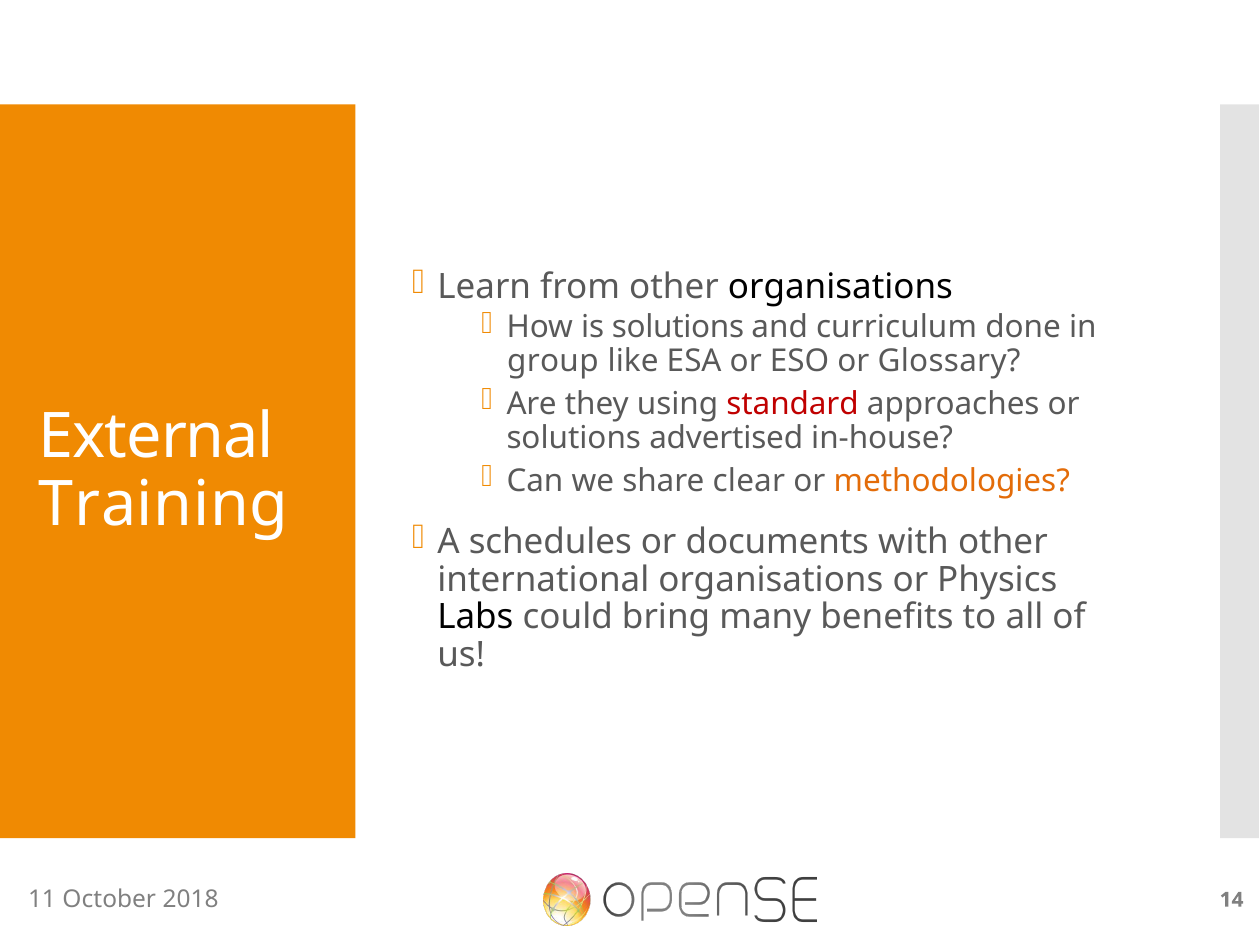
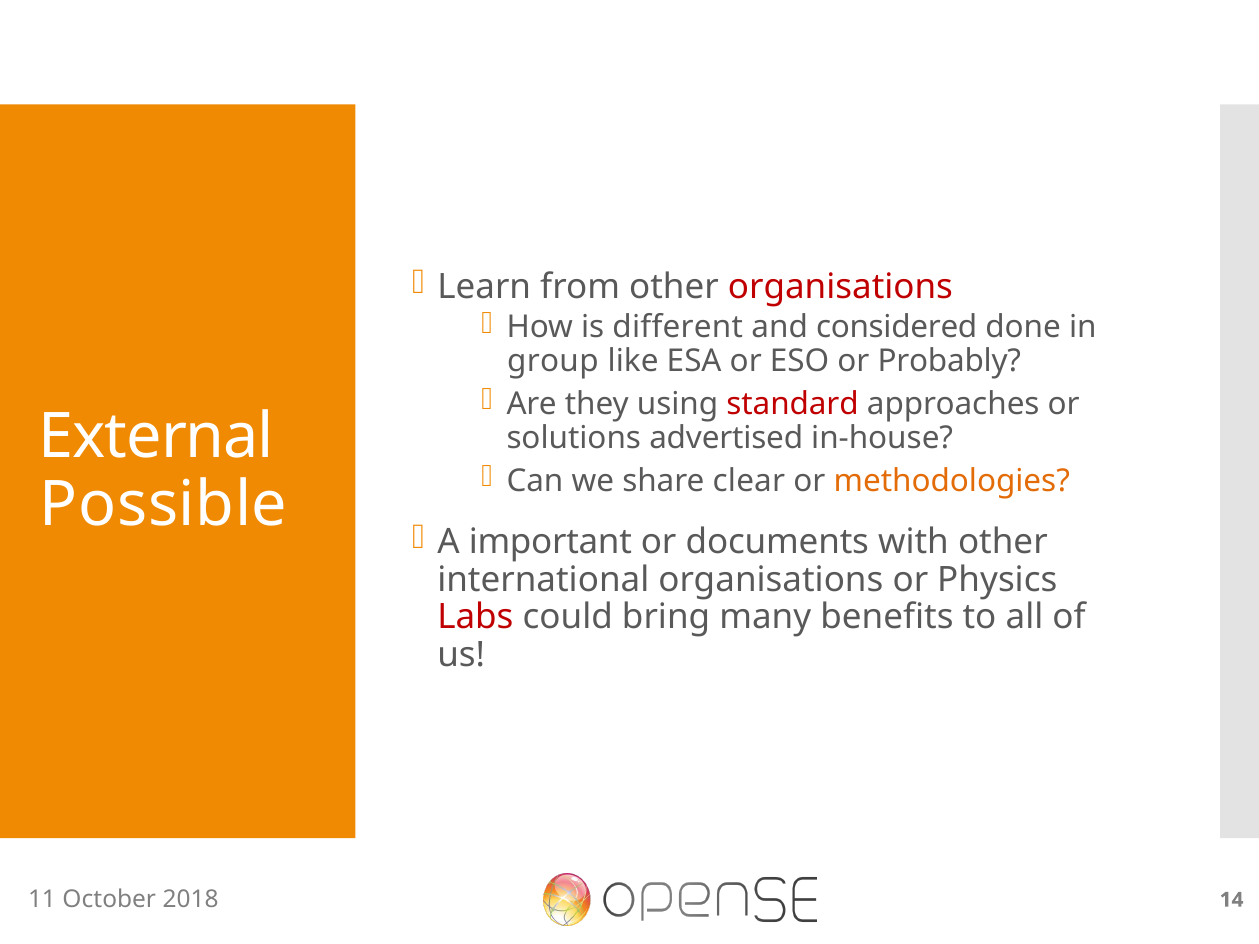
organisations colour: black -> red (840, 287)
is solutions: solutions -> different (678, 327)
curriculum: curriculum -> considered (897, 327)
Glossary: Glossary -> Probably (949, 361)
Training: Training -> Possible (164, 505)
schedules: schedules -> important (550, 542)
Labs colour: black -> red (475, 618)
